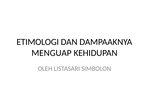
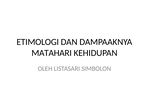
MENGUAP: MENGUAP -> MATAHARI (52, 53)
